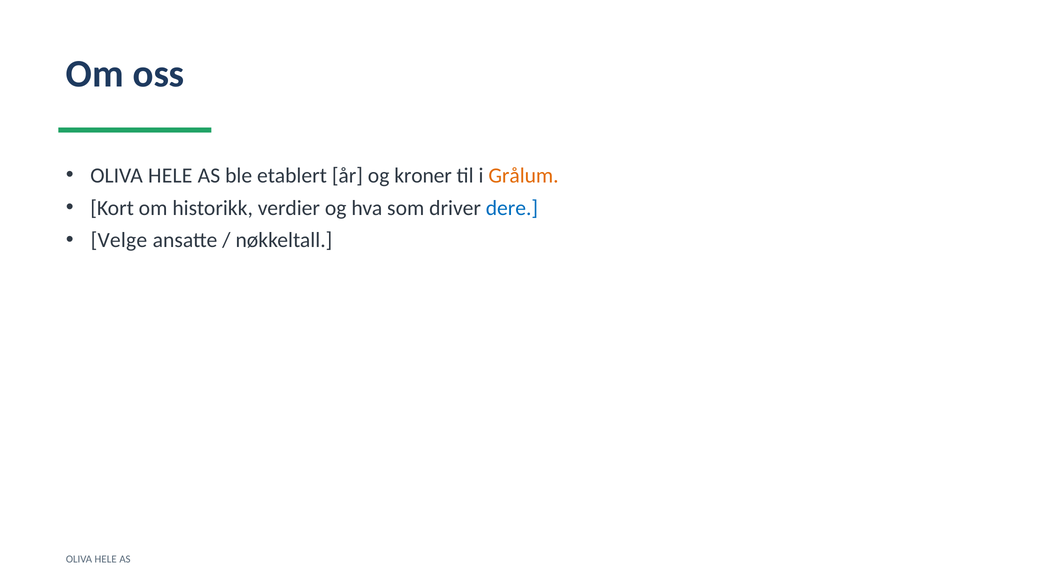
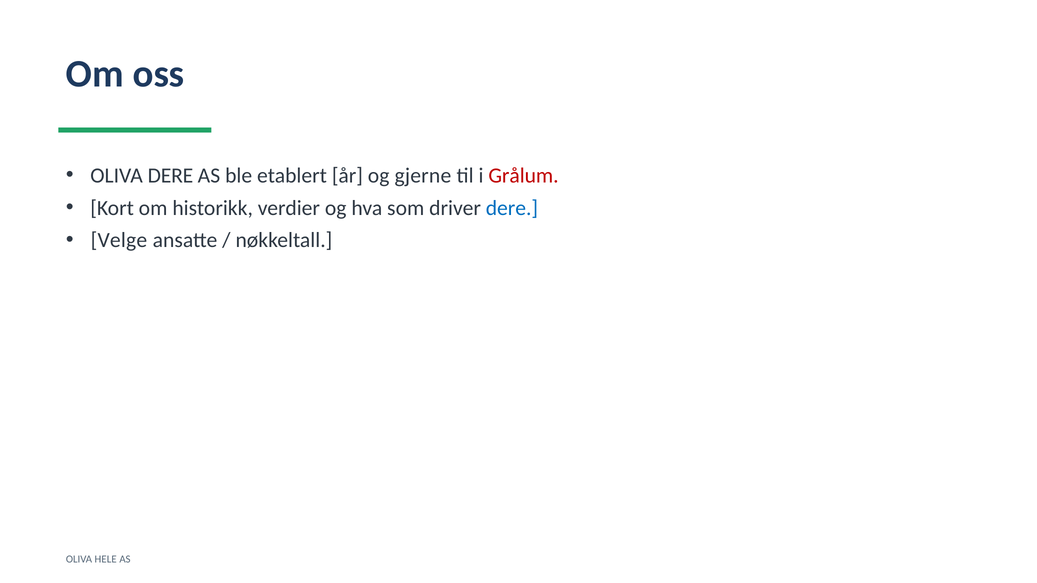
HELE: HELE -> DERE (170, 176)
kroner: kroner -> gjerne (423, 176)
Grålum colour: orange -> red (524, 176)
